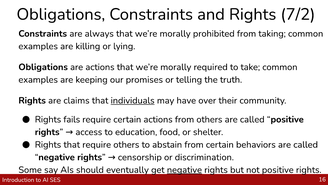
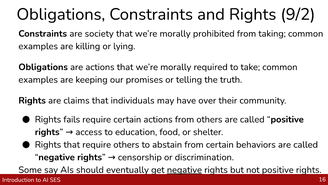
7/2: 7/2 -> 9/2 (298, 14)
always: always -> society (99, 34)
individuals underline: present -> none (133, 100)
